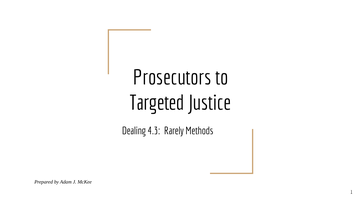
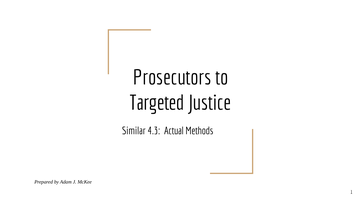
Dealing: Dealing -> Similar (134, 131)
Rarely: Rarely -> Actual (174, 131)
